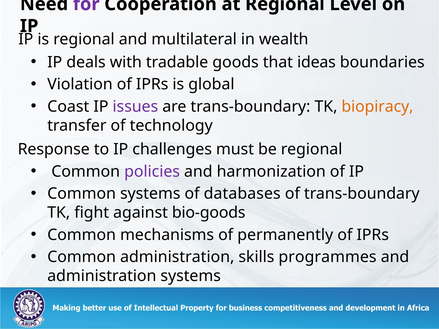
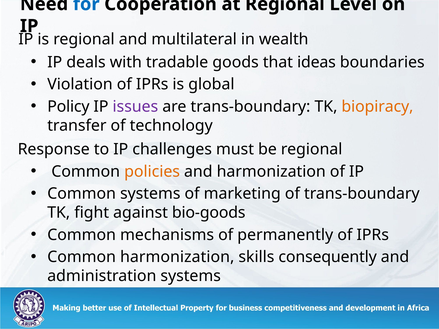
for colour: purple -> blue (86, 4)
Coast: Coast -> Policy (68, 107)
policies colour: purple -> orange (152, 172)
databases: databases -> marketing (242, 194)
Common administration: administration -> harmonization (177, 257)
programmes: programmes -> consequently (328, 257)
